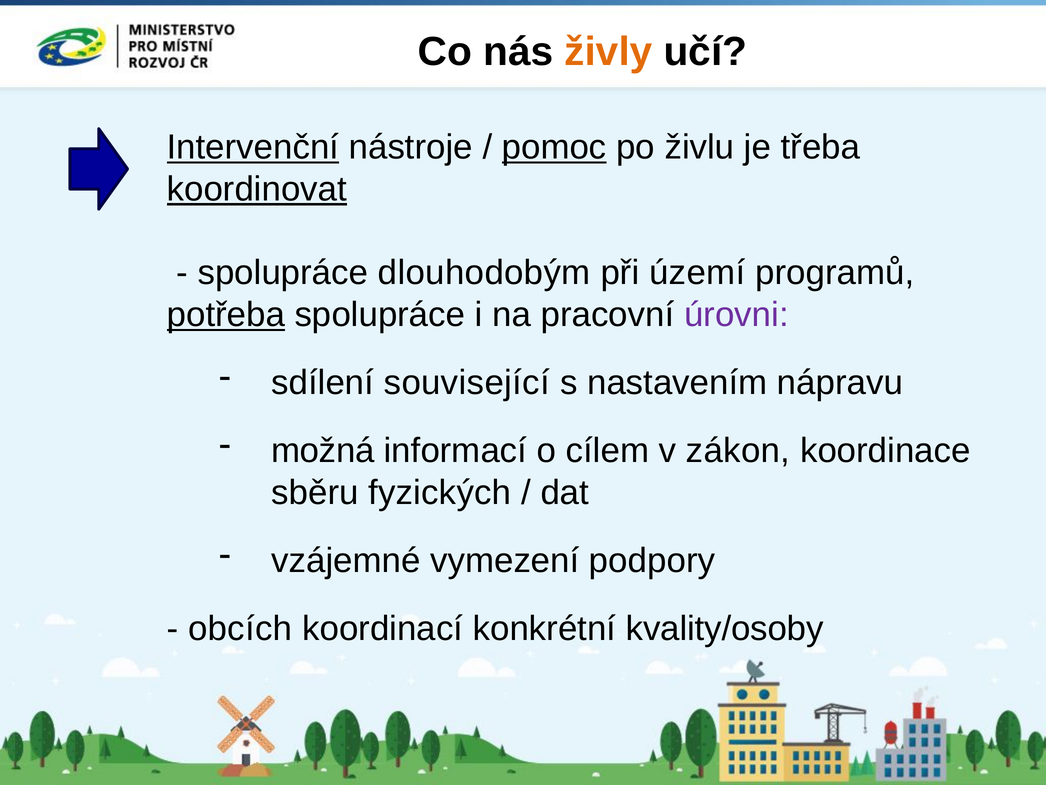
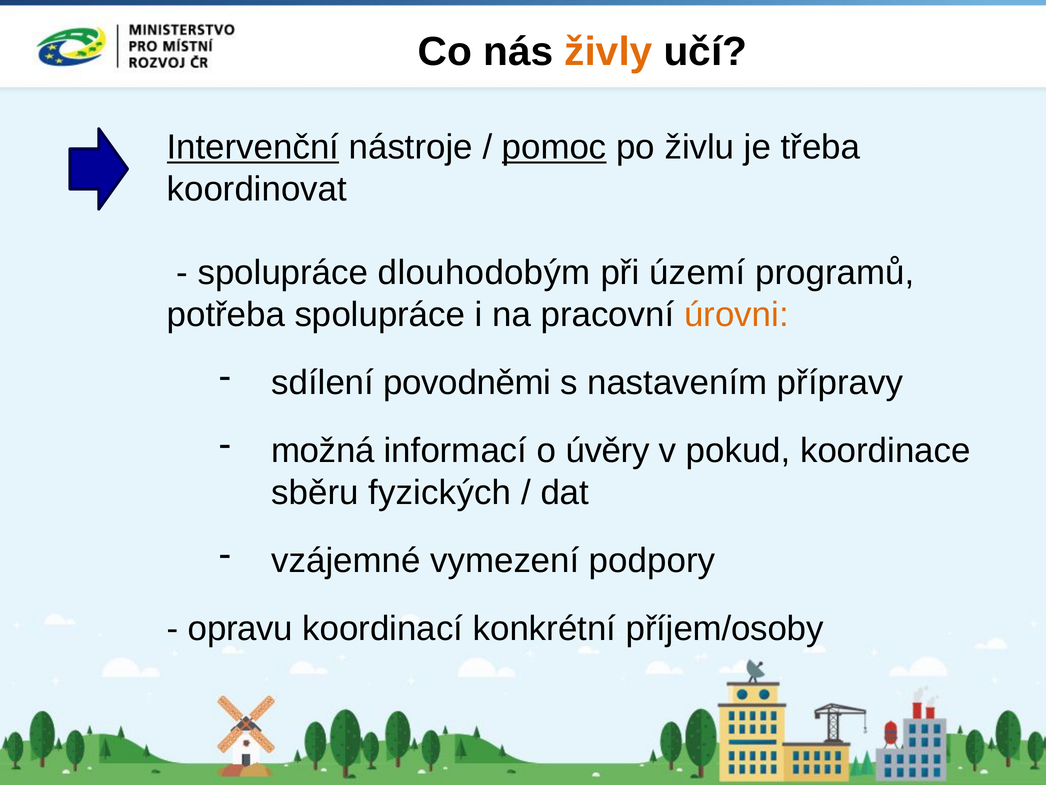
koordinovat underline: present -> none (257, 189)
potřeba underline: present -> none (226, 315)
úrovni colour: purple -> orange (736, 315)
související: související -> povodněmi (467, 383)
nápravu: nápravu -> přípravy (840, 383)
cílem: cílem -> úvěry (608, 451)
zákon: zákon -> pokud (738, 451)
obcích: obcích -> opravu (240, 628)
kvality/osoby: kvality/osoby -> příjem/osoby (725, 628)
